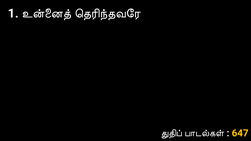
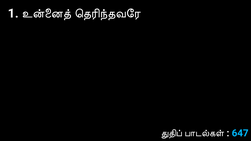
647 colour: yellow -> light blue (240, 133)
